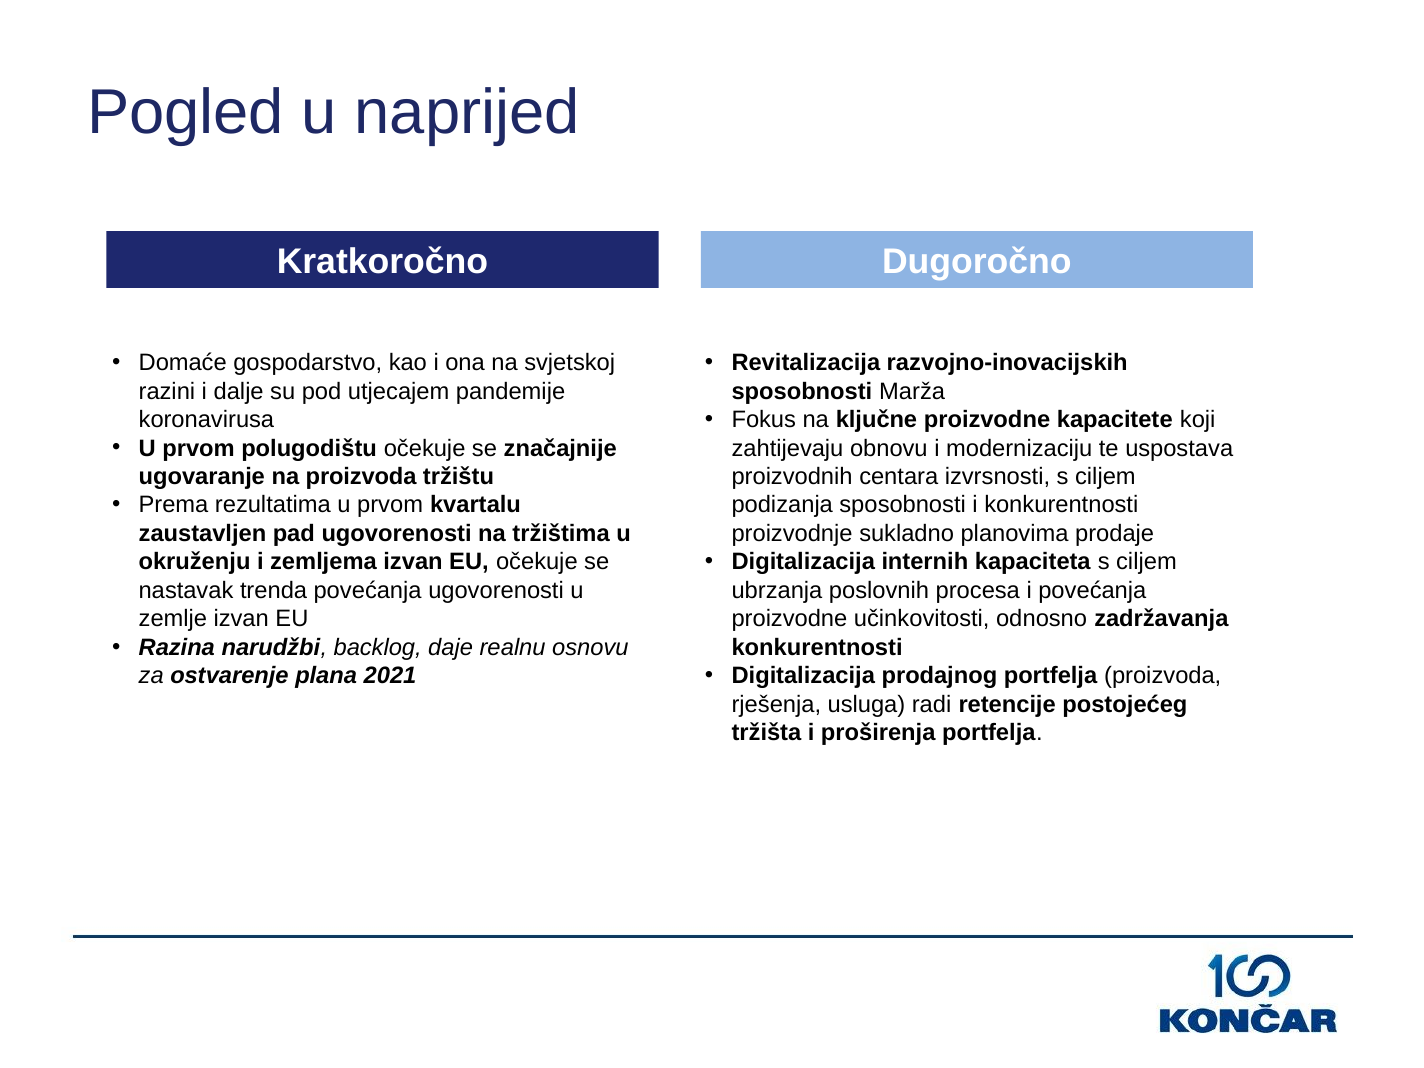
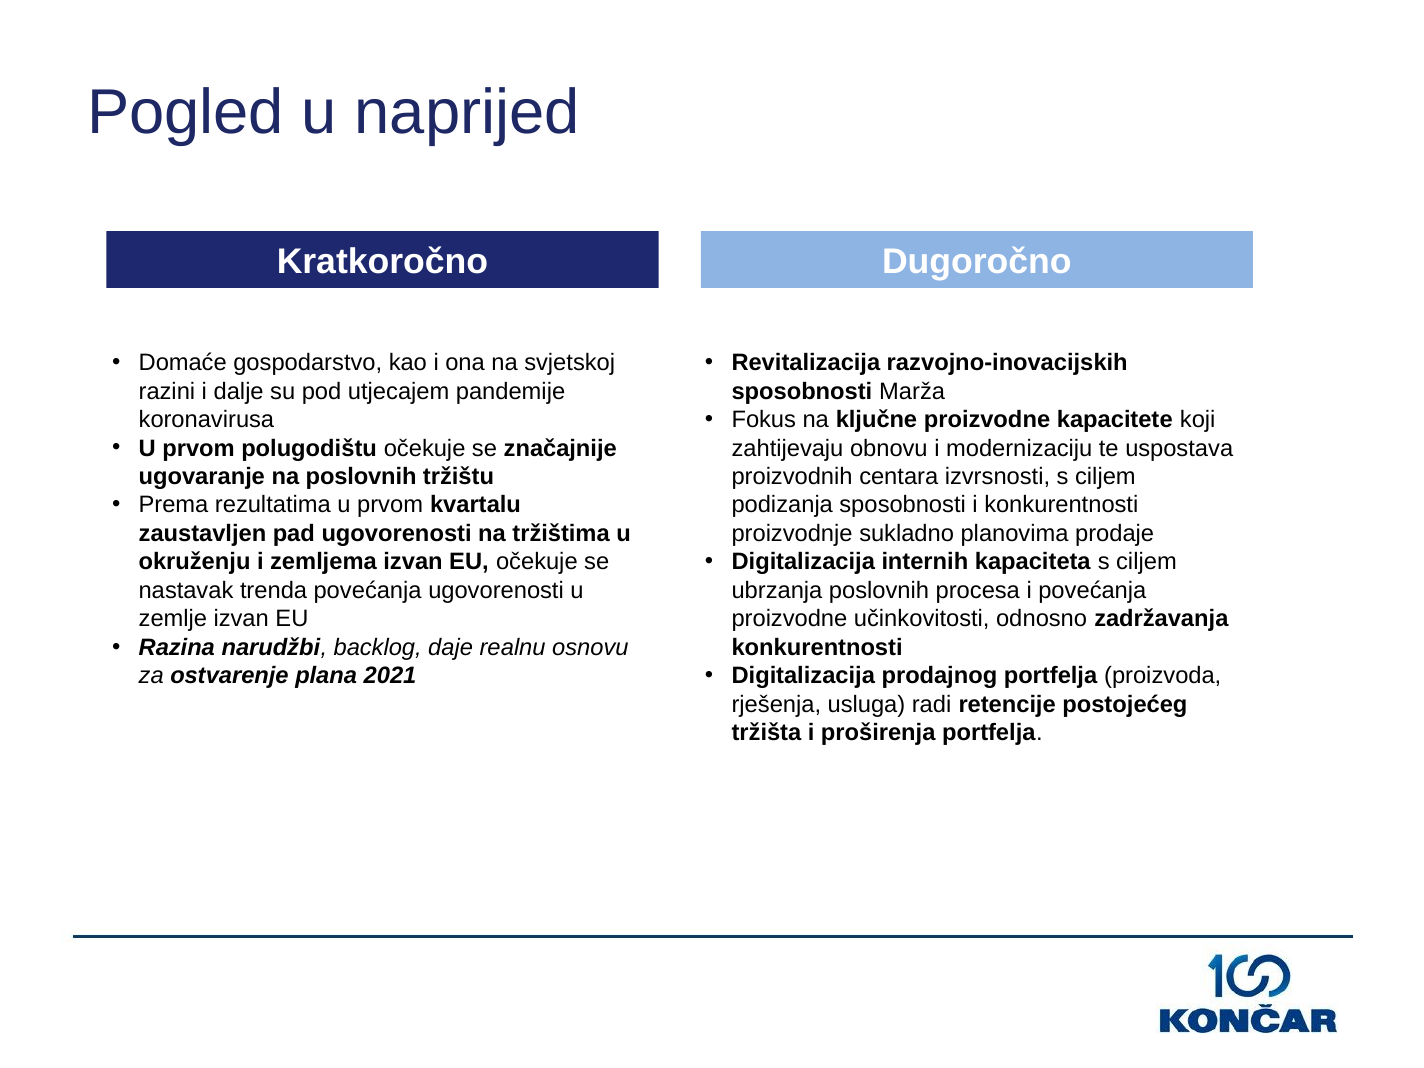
na proizvoda: proizvoda -> poslovnih (361, 477)
